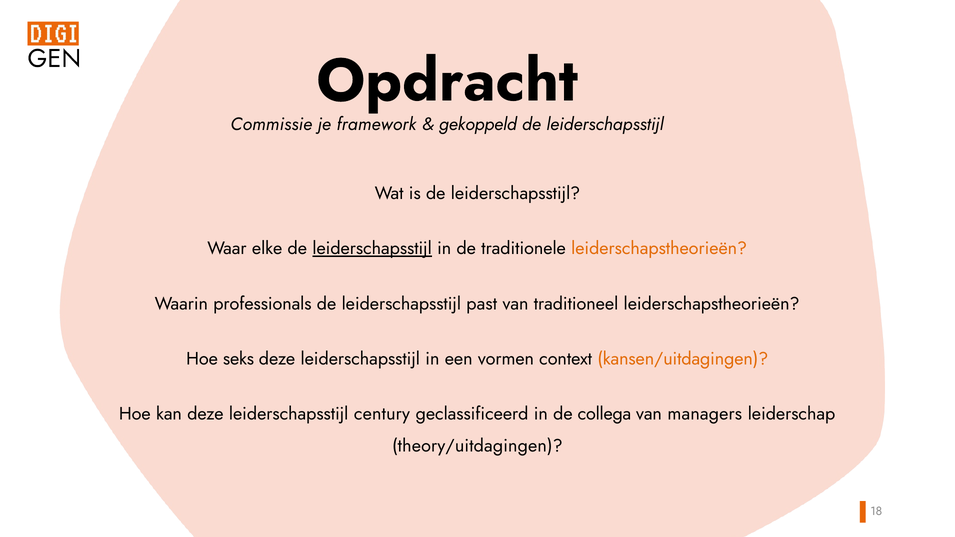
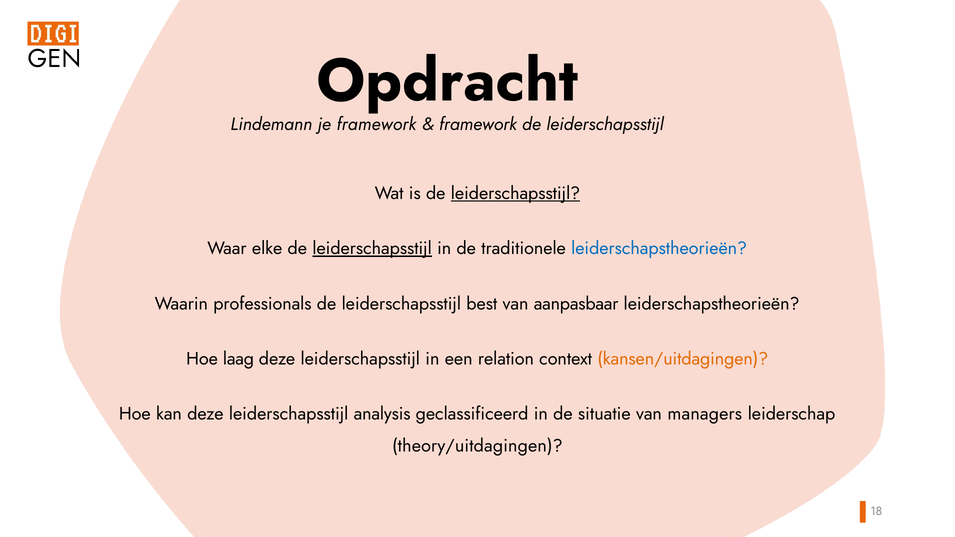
Commissie: Commissie -> Lindemann (271, 124)
gekoppeld: gekoppeld -> framework (478, 124)
leiderschapsstijl underline: none -> present (516, 194)
leiderschapstheorieën colour: orange -> blue (659, 249)
past: past -> best (482, 304)
traditioneel: traditioneel -> aanpasbaar (576, 304)
seks: seks -> laag (238, 359)
vormen: vormen -> relation (506, 359)
century: century -> analysis (382, 414)
collega: collega -> situatie (604, 414)
